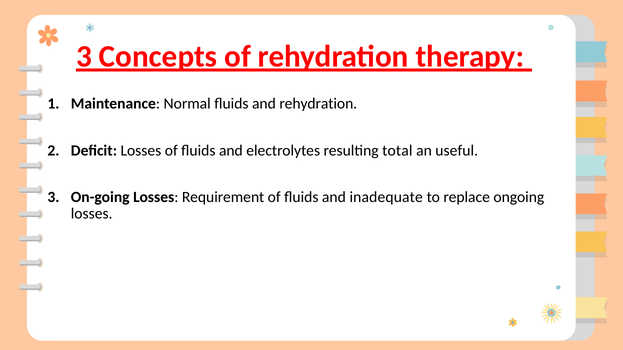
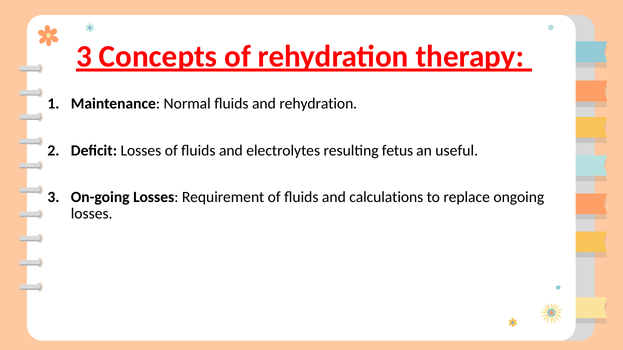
total: total -> fetus (397, 151)
inadequate: inadequate -> calculations (386, 197)
